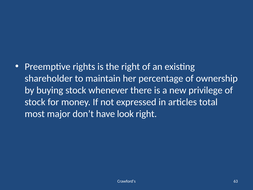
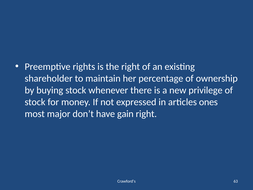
total: total -> ones (208, 102)
look: look -> gain (125, 114)
